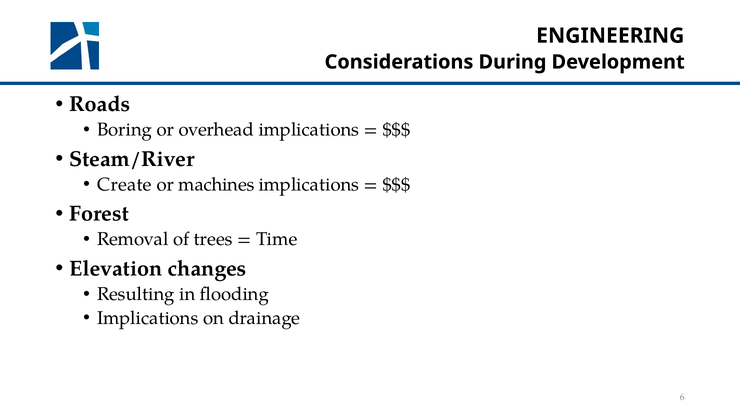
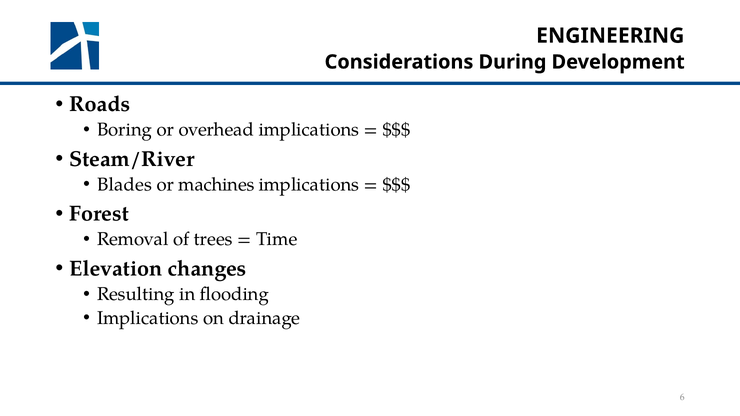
Create: Create -> Blades (125, 185)
